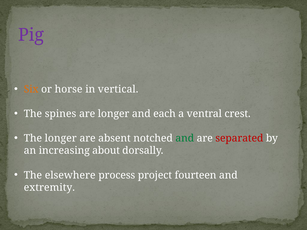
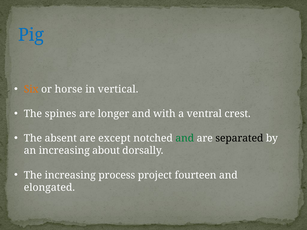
Pig colour: purple -> blue (31, 35)
each: each -> with (164, 114)
The longer: longer -> absent (61, 139)
absent: absent -> except (114, 139)
separated colour: red -> black (239, 139)
The elsewhere: elsewhere -> increasing (70, 175)
extremity: extremity -> elongated (49, 188)
